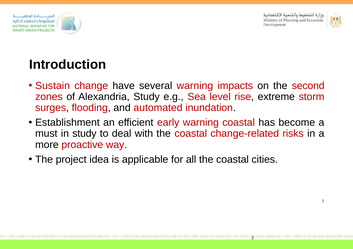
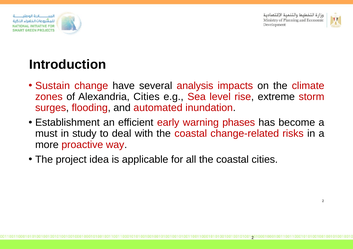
several warning: warning -> analysis (195, 86)
second: second -> climate (308, 86)
Alexandria Study: Study -> Cities (147, 97)
warning coastal: coastal -> phases (239, 123)
